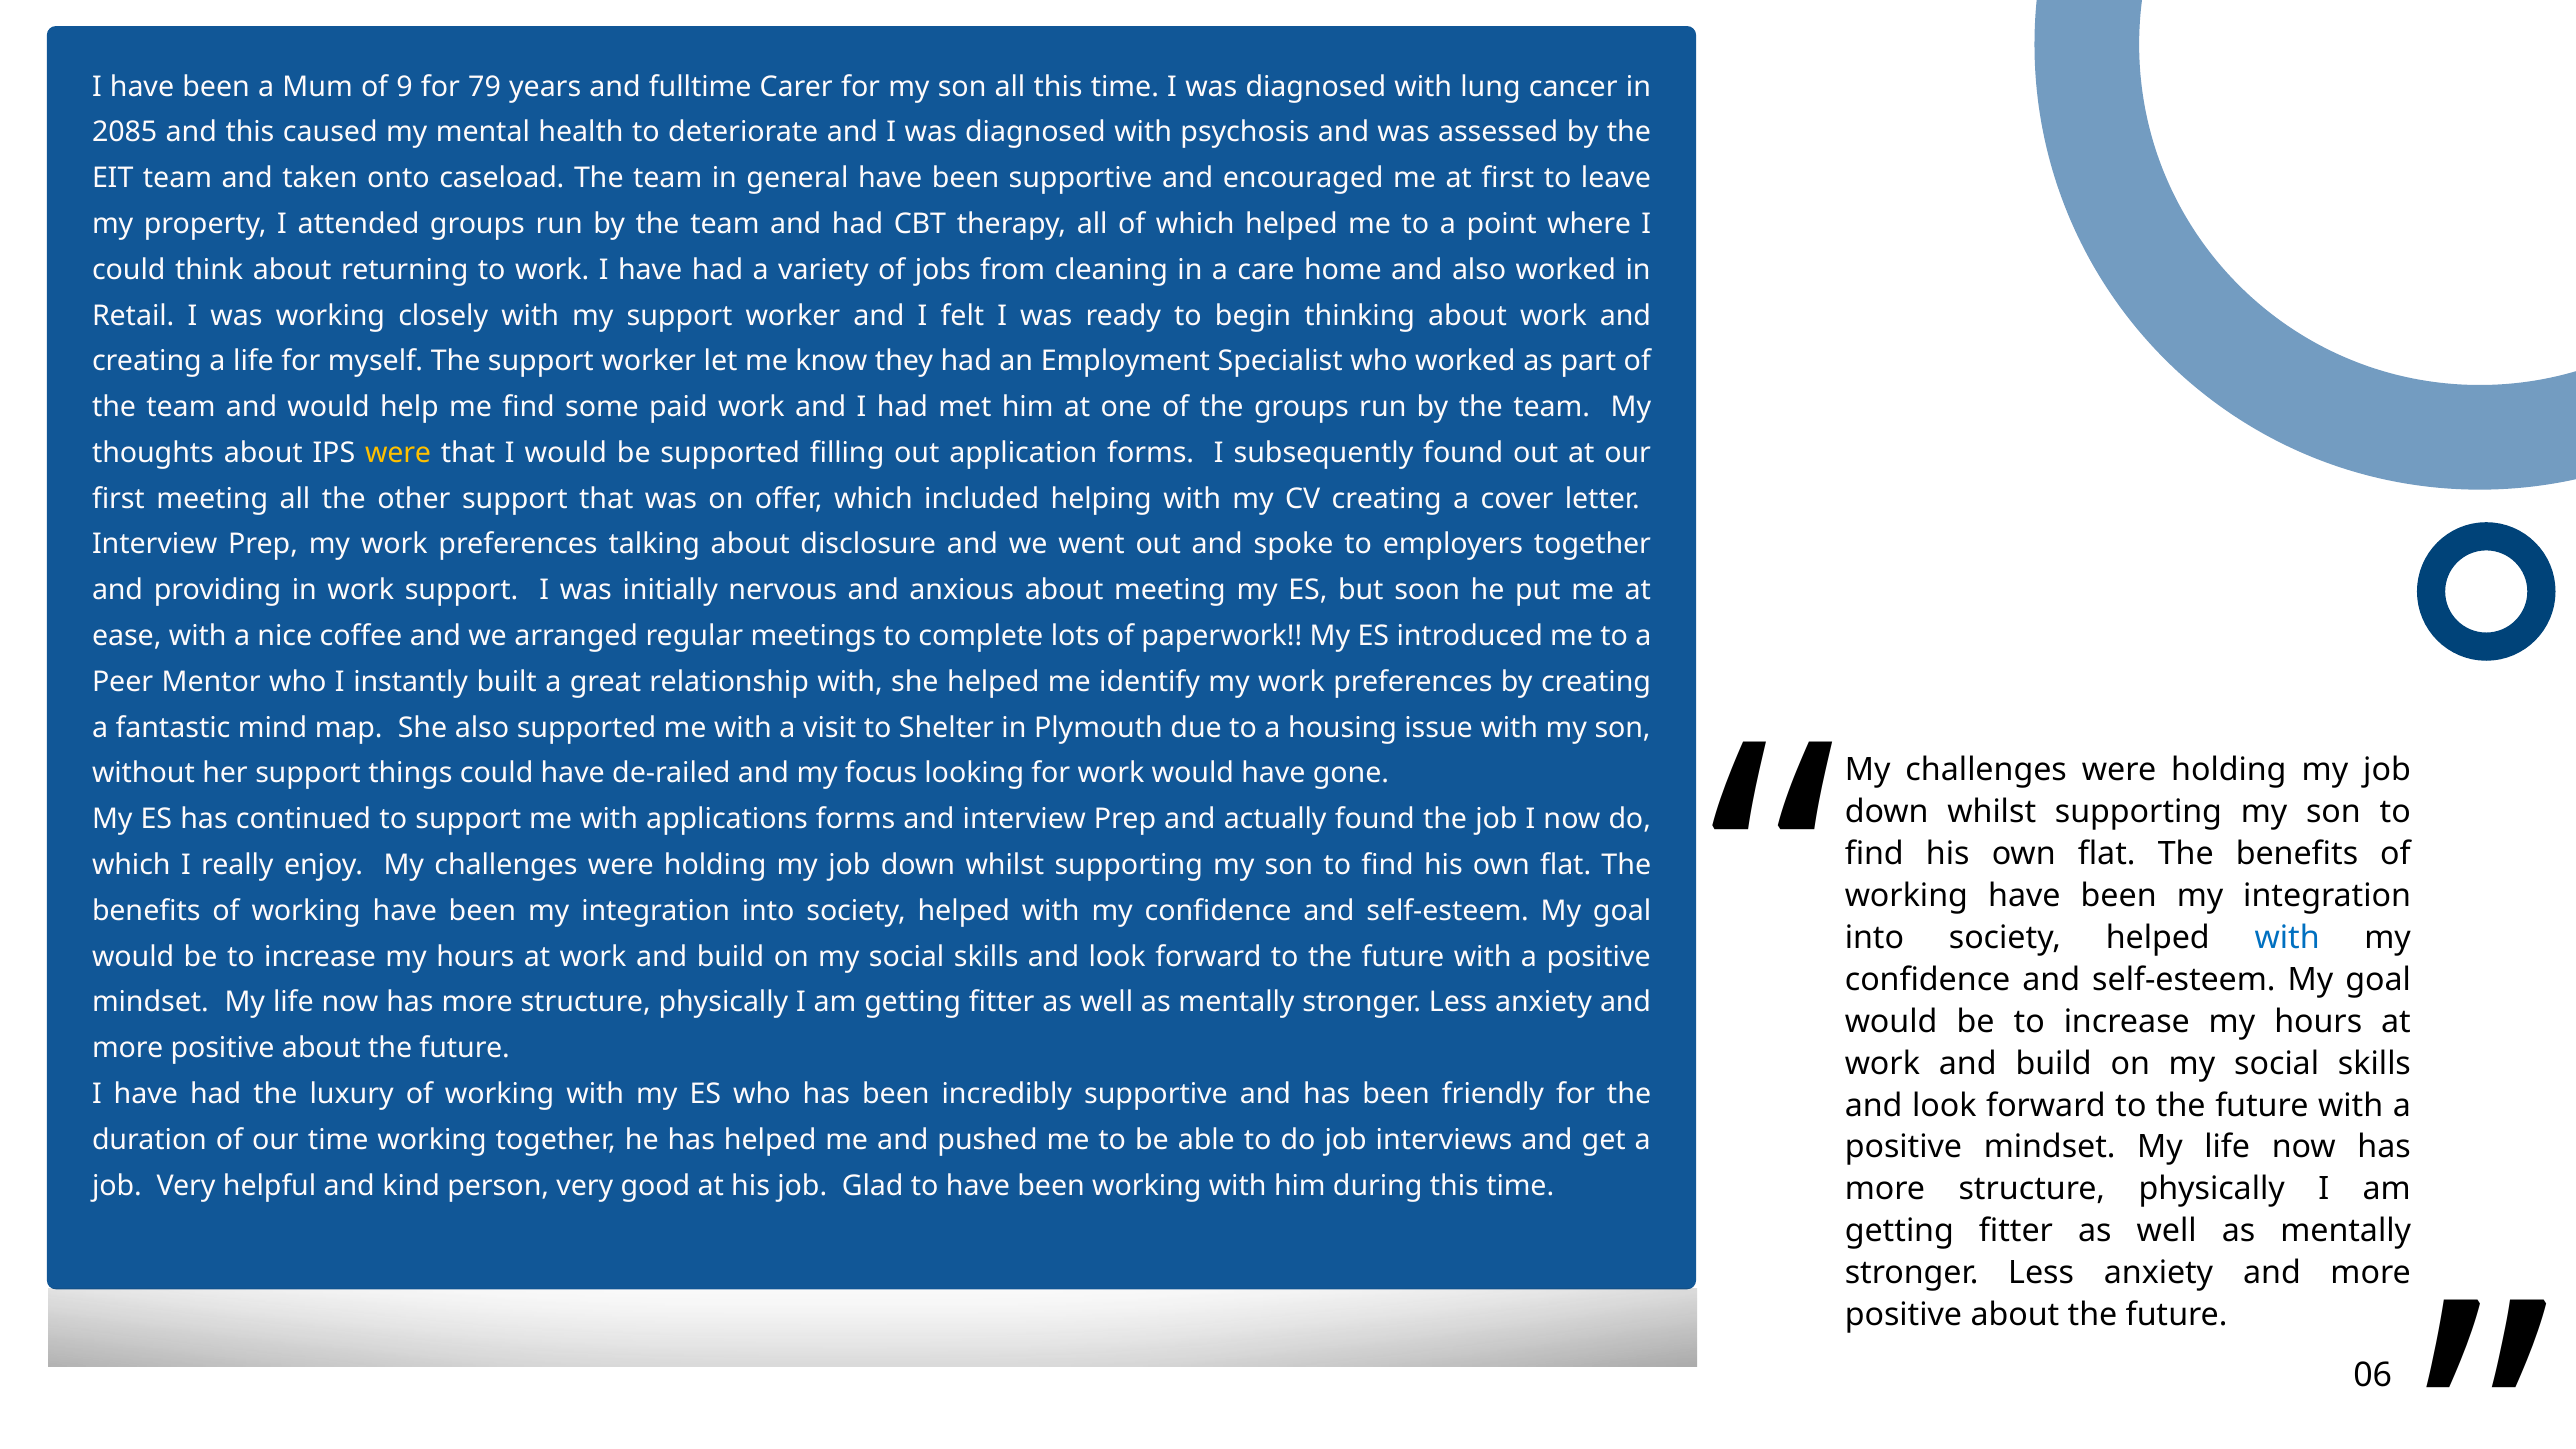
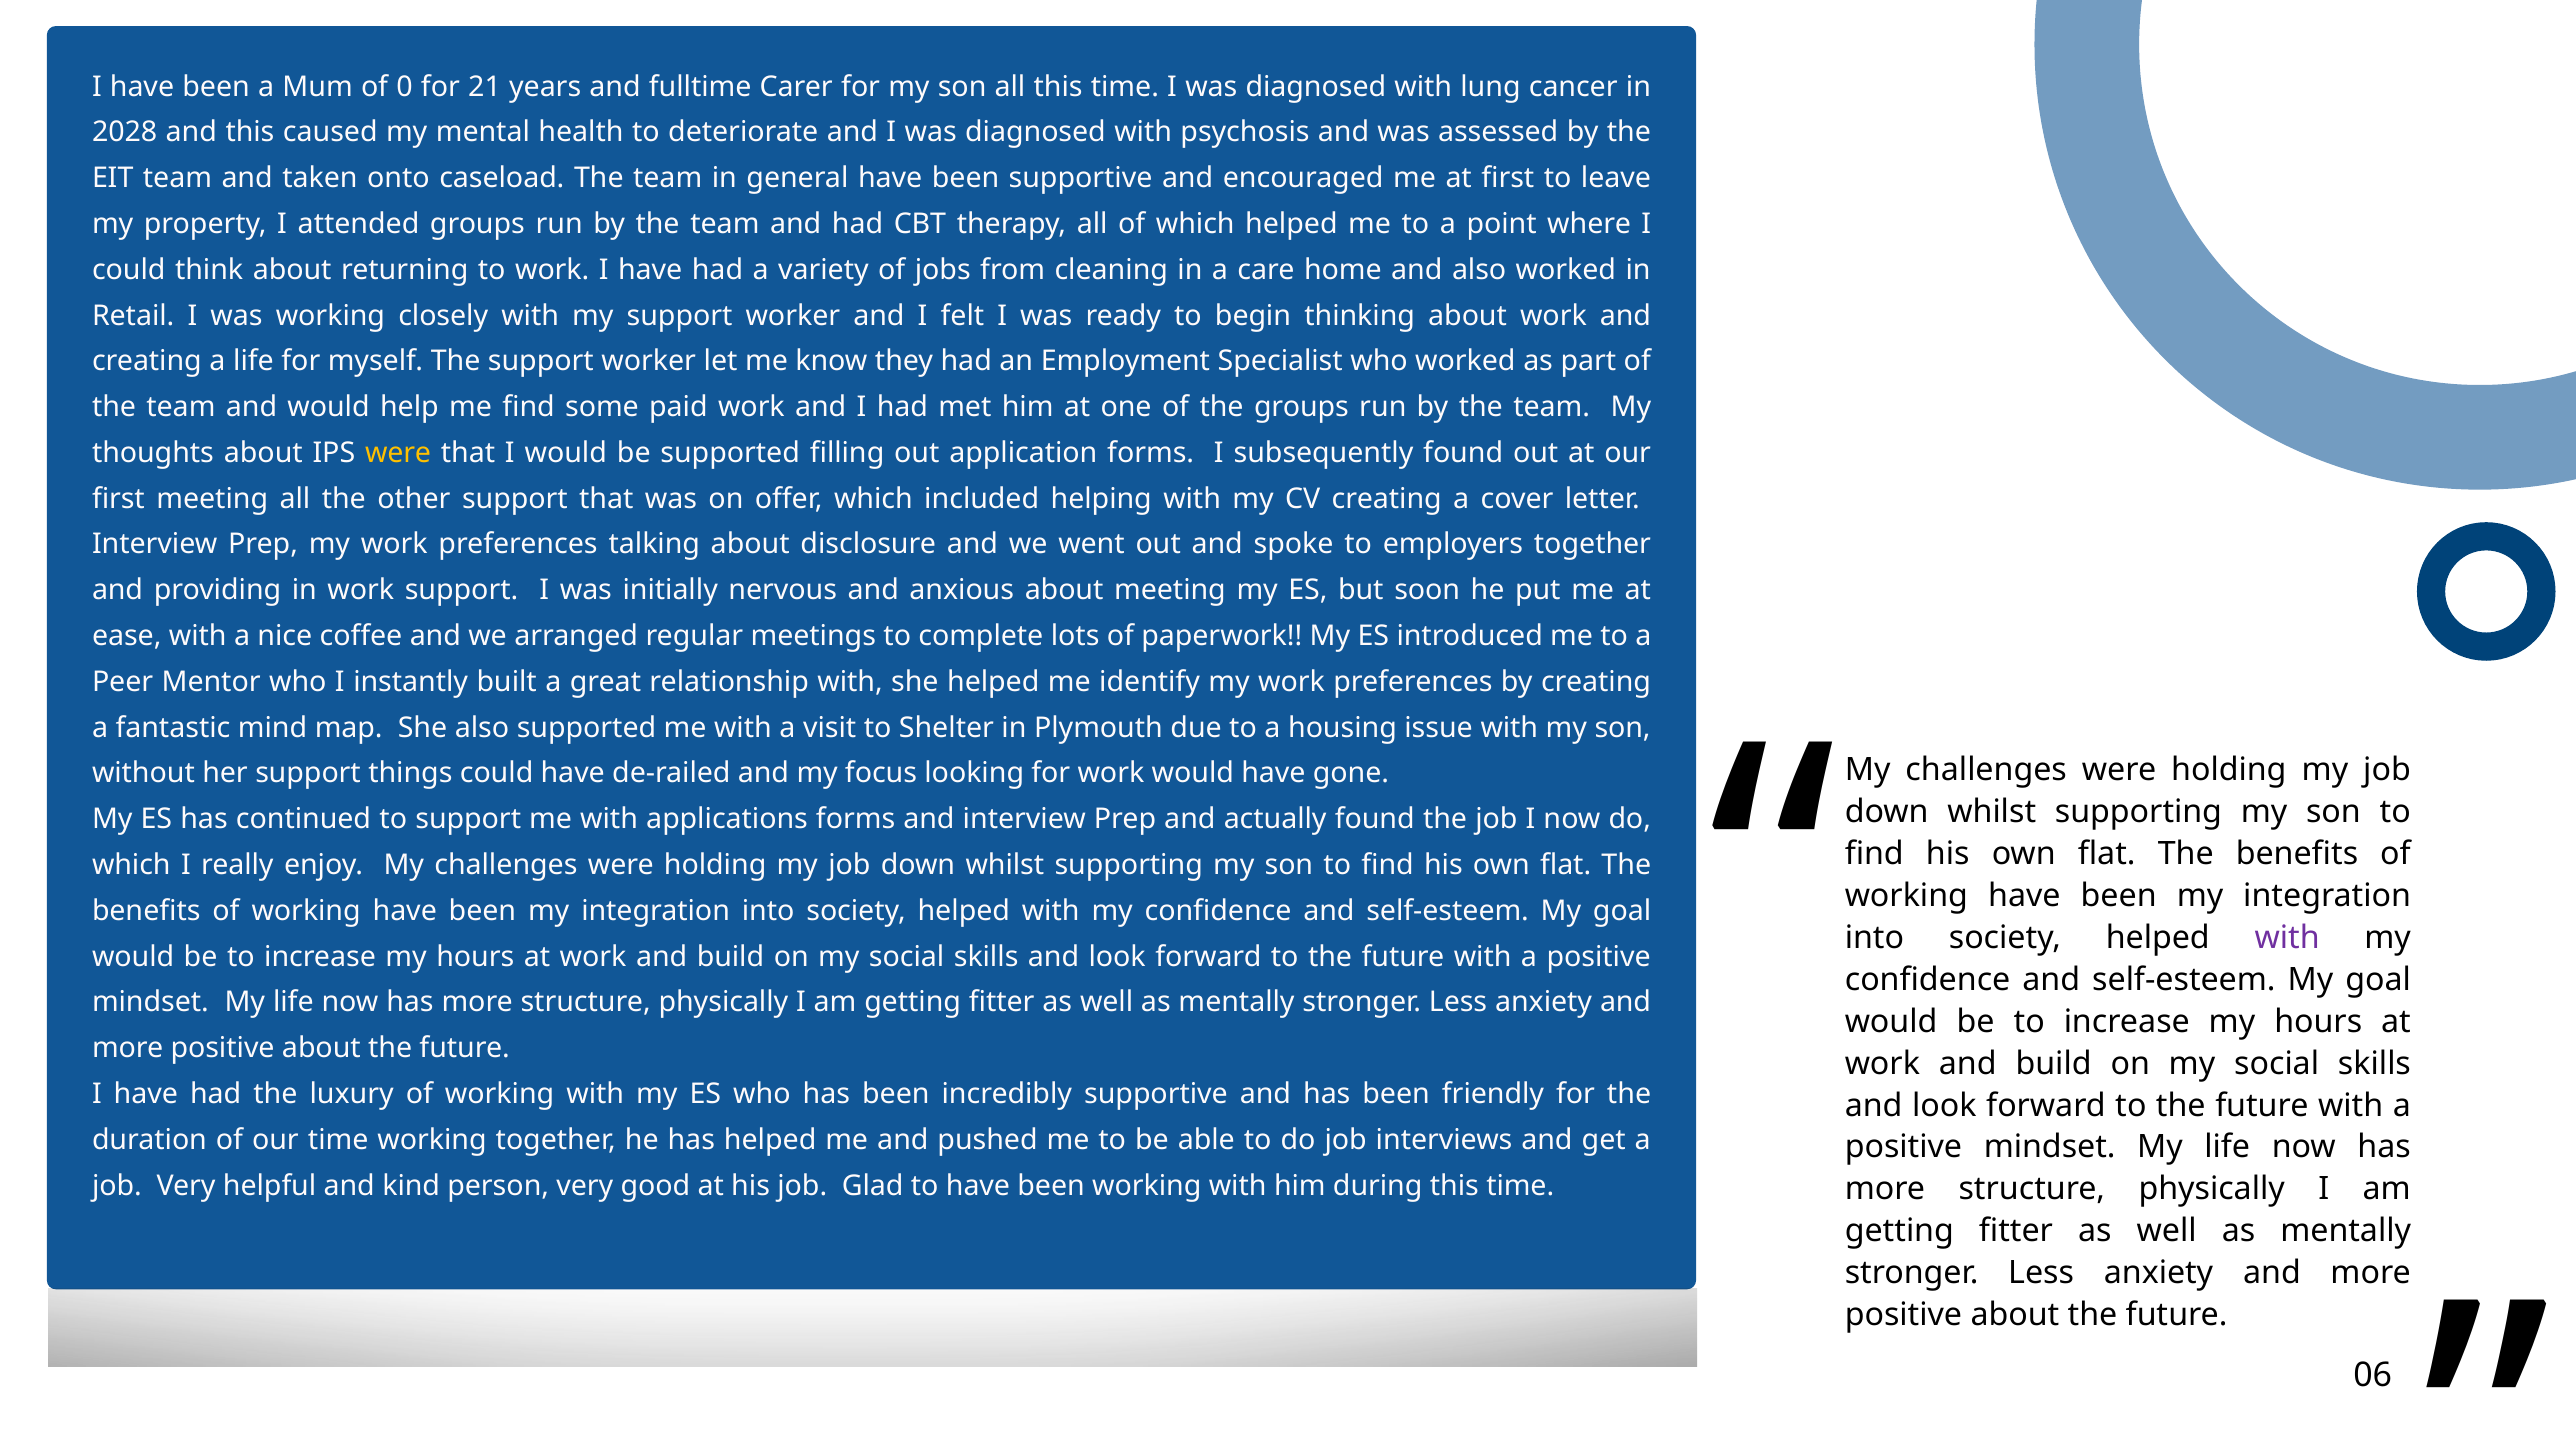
9: 9 -> 0 (405, 87)
79: 79 -> 21 (485, 87)
2085: 2085 -> 2028 (125, 132)
with colour: blue -> purple (2287, 938)
